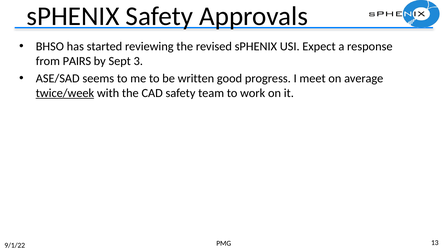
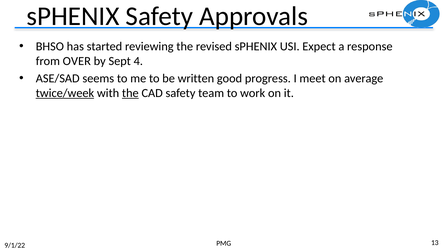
PAIRS: PAIRS -> OVER (77, 61)
3: 3 -> 4 (138, 61)
the underline: none -> present (130, 93)
